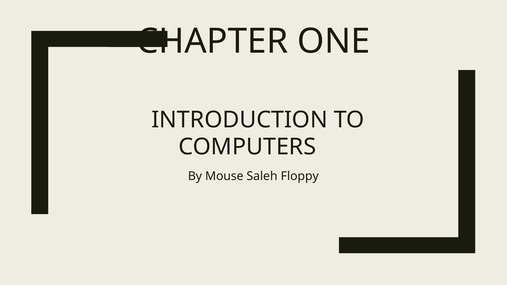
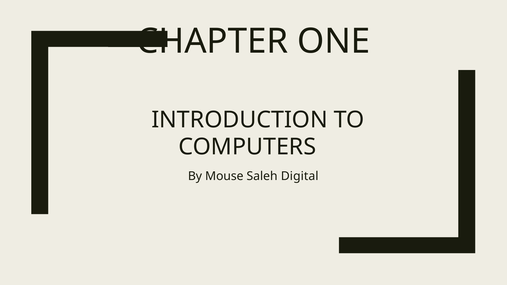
Floppy: Floppy -> Digital (300, 176)
